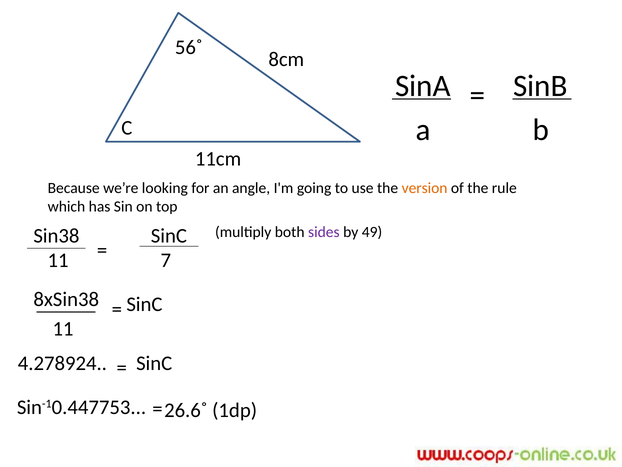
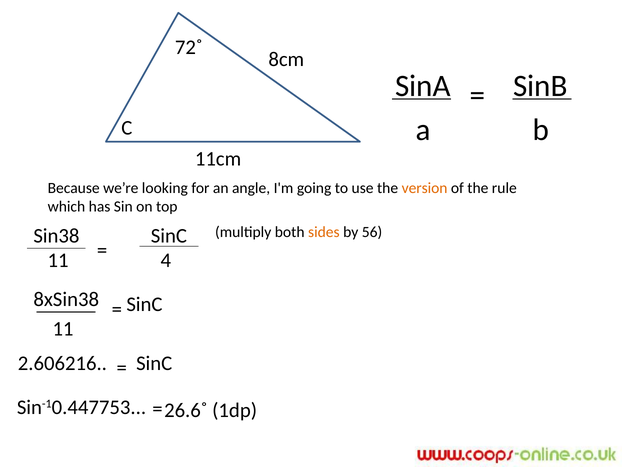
56˚: 56˚ -> 72˚ (189, 47)
sides colour: purple -> orange (324, 232)
49: 49 -> 56 (372, 232)
7: 7 -> 4 (166, 260)
4.278924: 4.278924 -> 2.606216 (62, 363)
